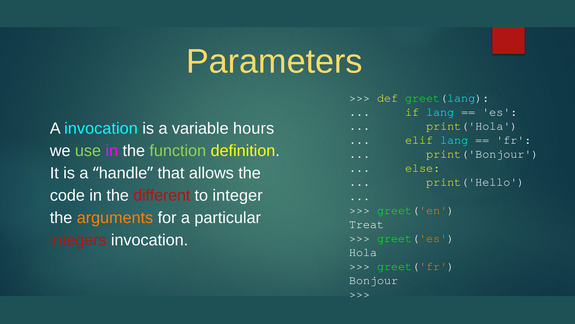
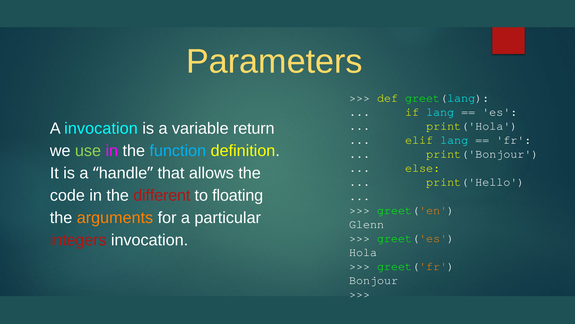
hours: hours -> return (254, 128)
function colour: light green -> light blue (178, 151)
integer: integer -> floating (238, 195)
Treat: Treat -> Glenn (367, 224)
